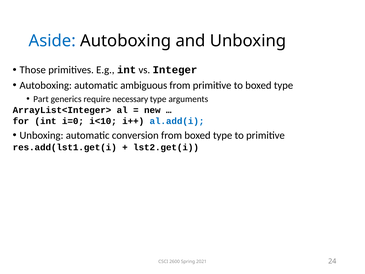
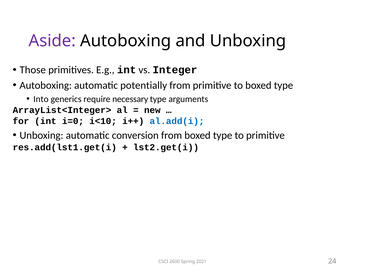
Aside colour: blue -> purple (52, 41)
ambiguous: ambiguous -> potentially (144, 85)
Part: Part -> Into (41, 99)
